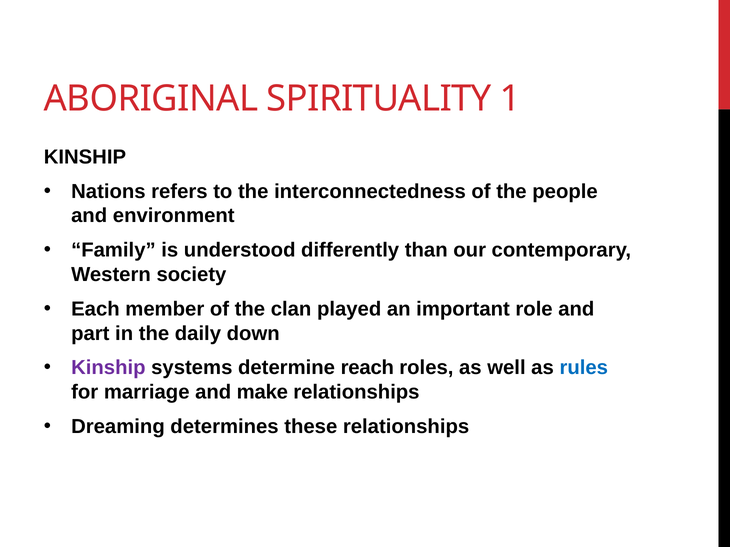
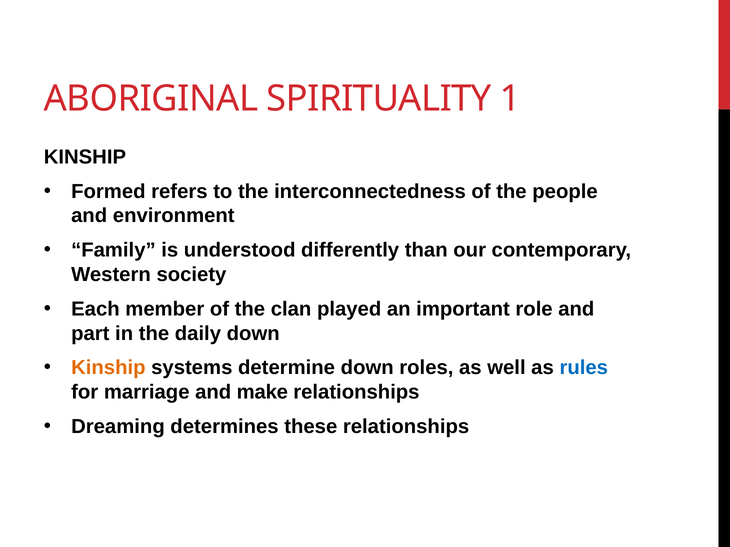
Nations: Nations -> Formed (108, 192)
Kinship colour: purple -> orange (108, 368)
determine reach: reach -> down (367, 368)
